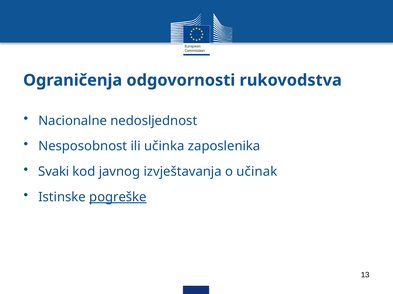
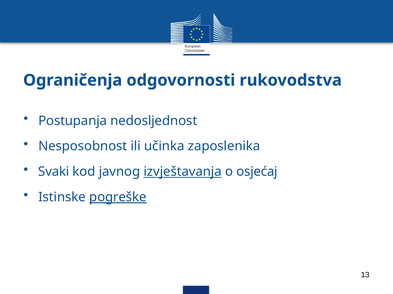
Nacionalne: Nacionalne -> Postupanja (73, 121)
izvještavanja underline: none -> present (183, 172)
učinak: učinak -> osjećaj (257, 172)
